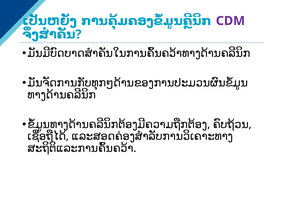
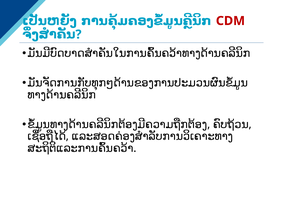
CDM colour: purple -> red (230, 21)
